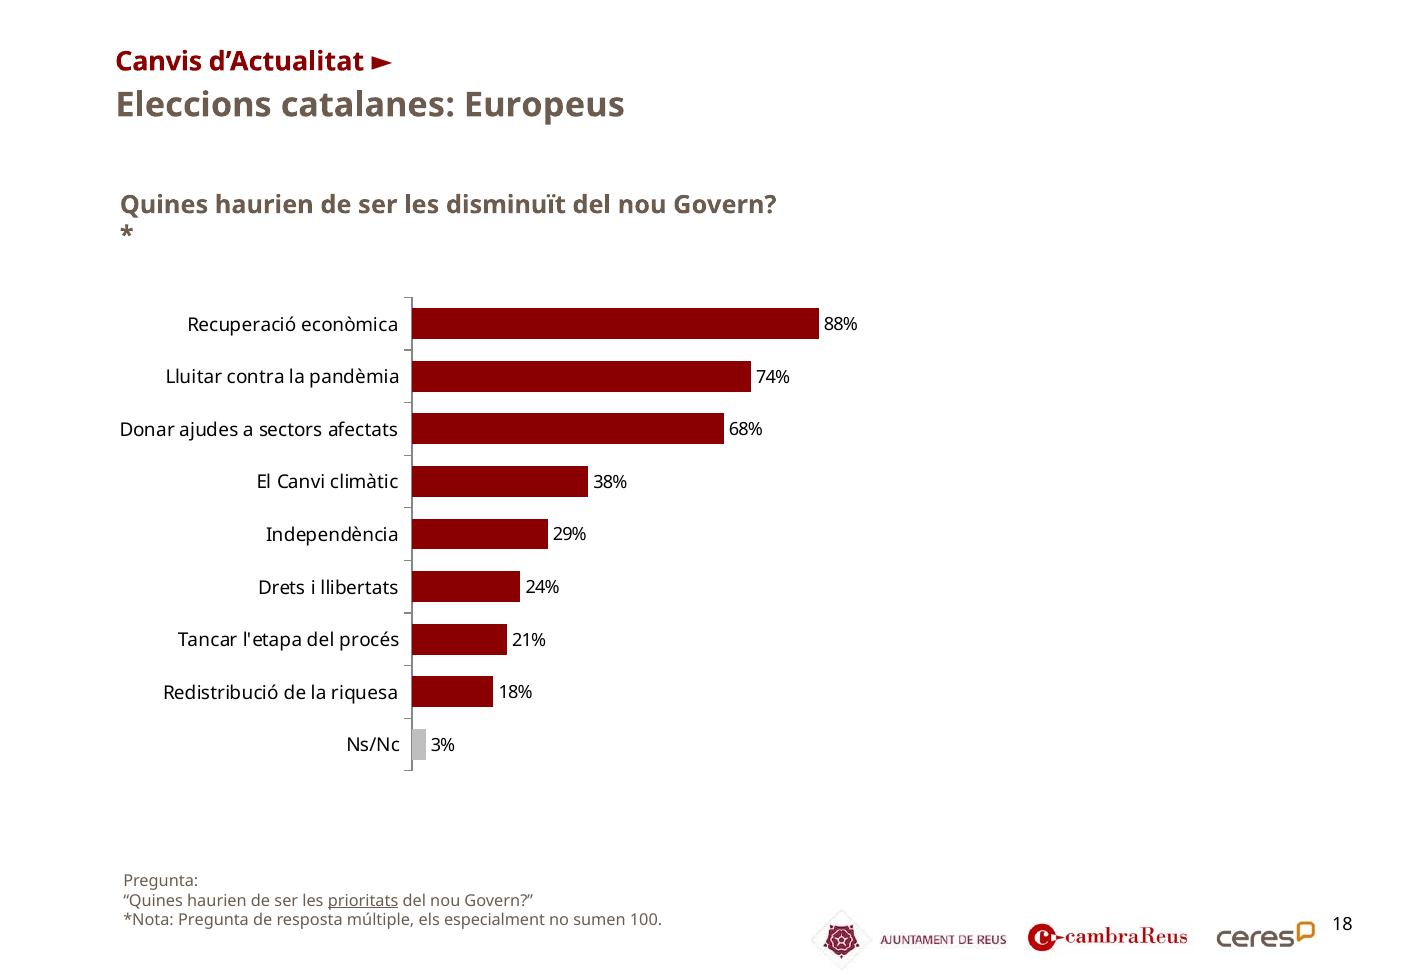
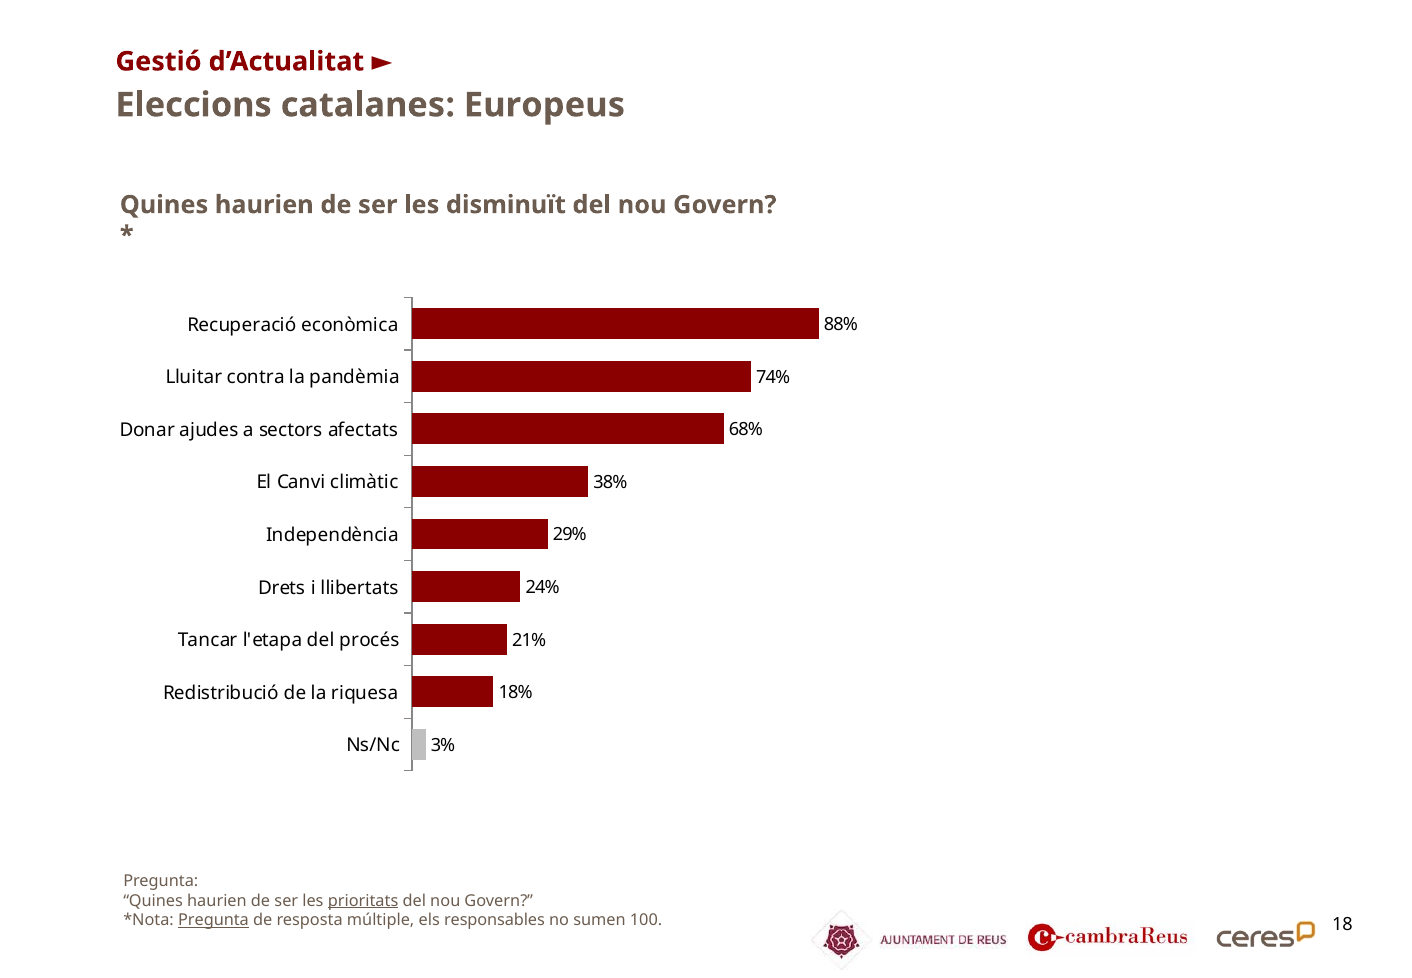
Canvis: Canvis -> Gestió (159, 61)
Pregunta underline: none -> present (213, 920)
especialment: especialment -> responsables (494, 920)
